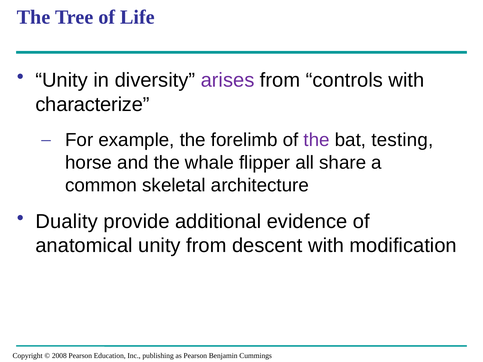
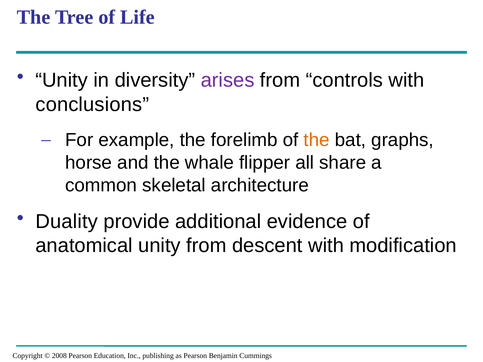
characterize: characterize -> conclusions (92, 104)
the colour: purple -> orange (317, 140)
testing: testing -> graphs (403, 140)
